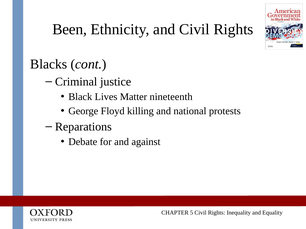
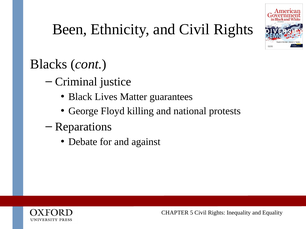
nineteenth: nineteenth -> guarantees (171, 97)
